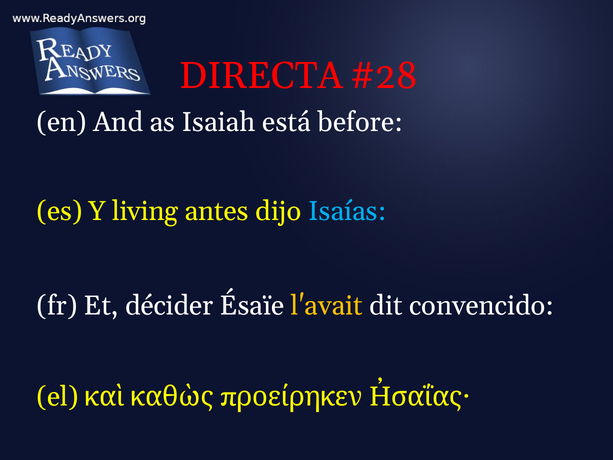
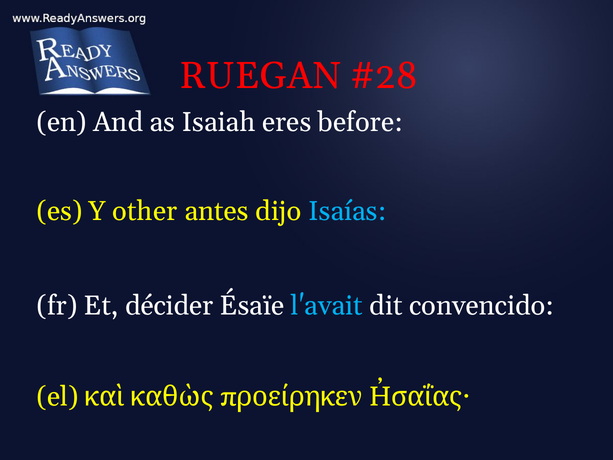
DIRECTA: DIRECTA -> RUEGAN (261, 76)
está: está -> eres (287, 122)
living: living -> other (145, 211)
l'avait colour: yellow -> light blue (327, 305)
